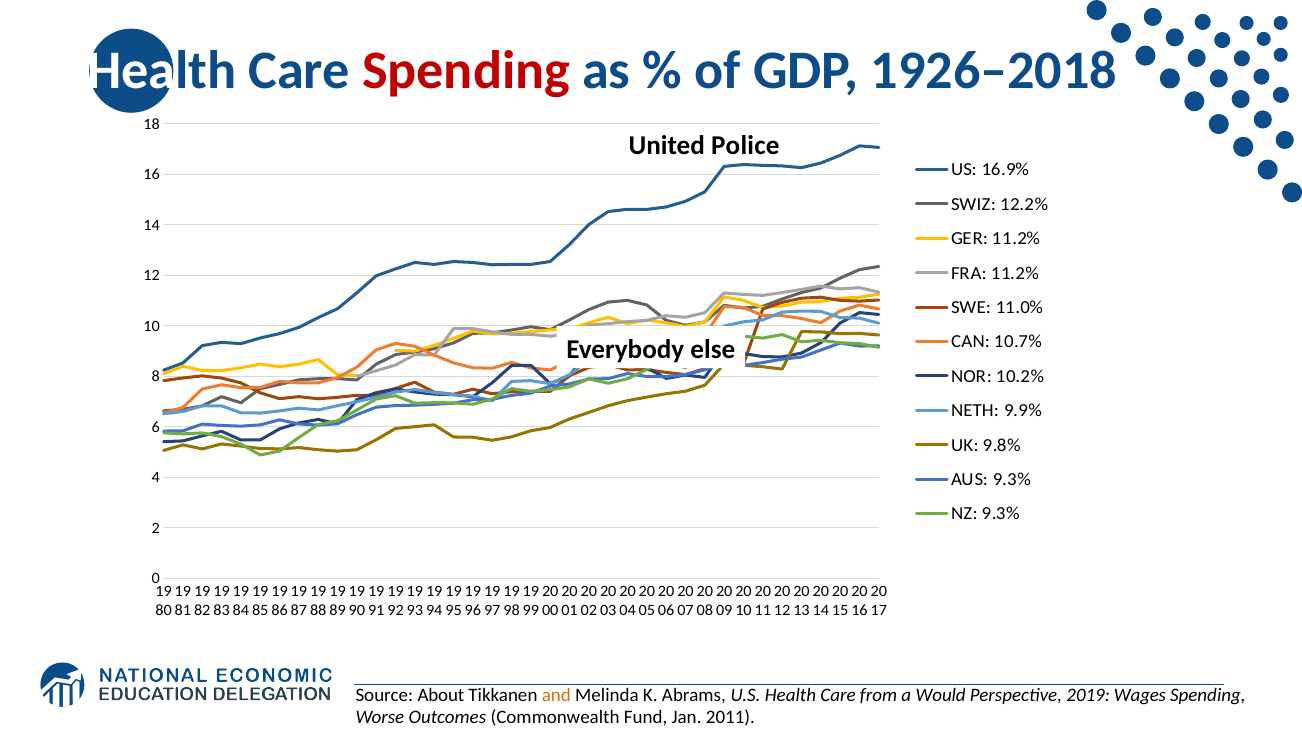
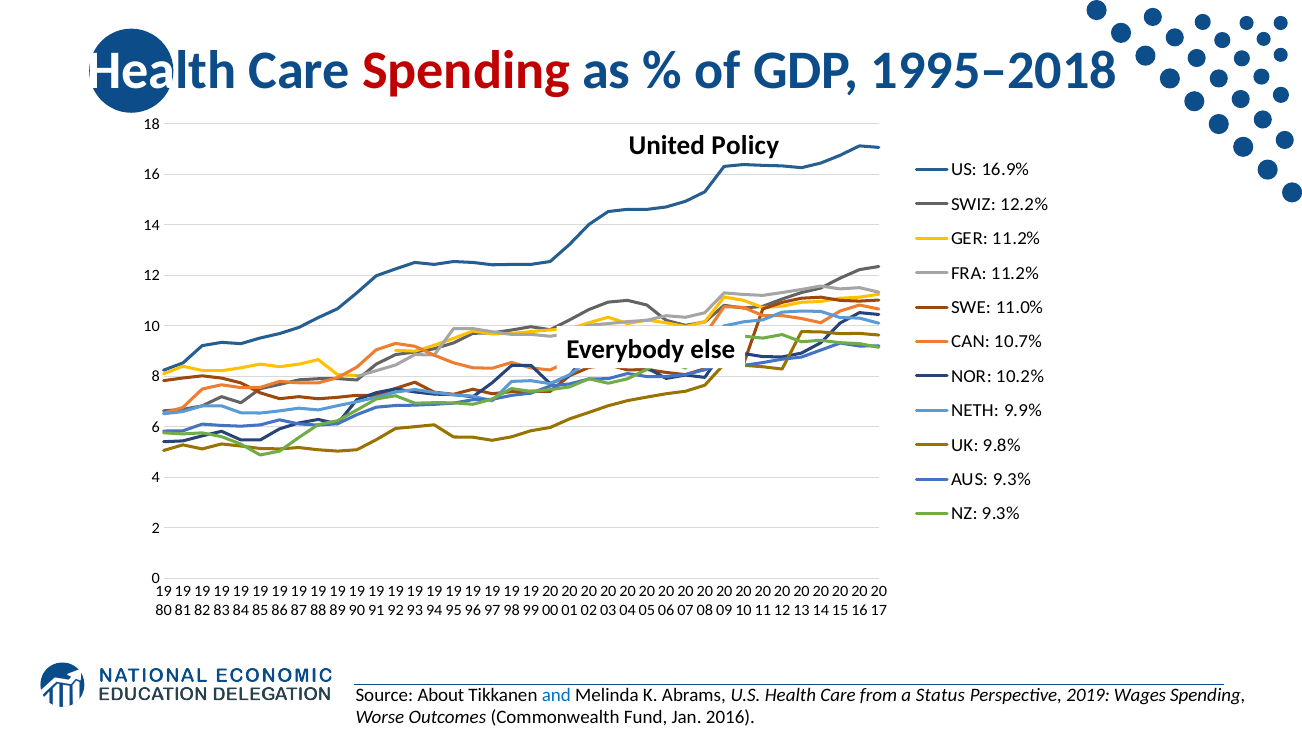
1926–2018: 1926–2018 -> 1995–2018 (994, 70)
Police: Police -> Policy (745, 145)
and colour: orange -> blue (556, 695)
Would: Would -> Status (940, 695)
2011: 2011 -> 2016 (730, 718)
